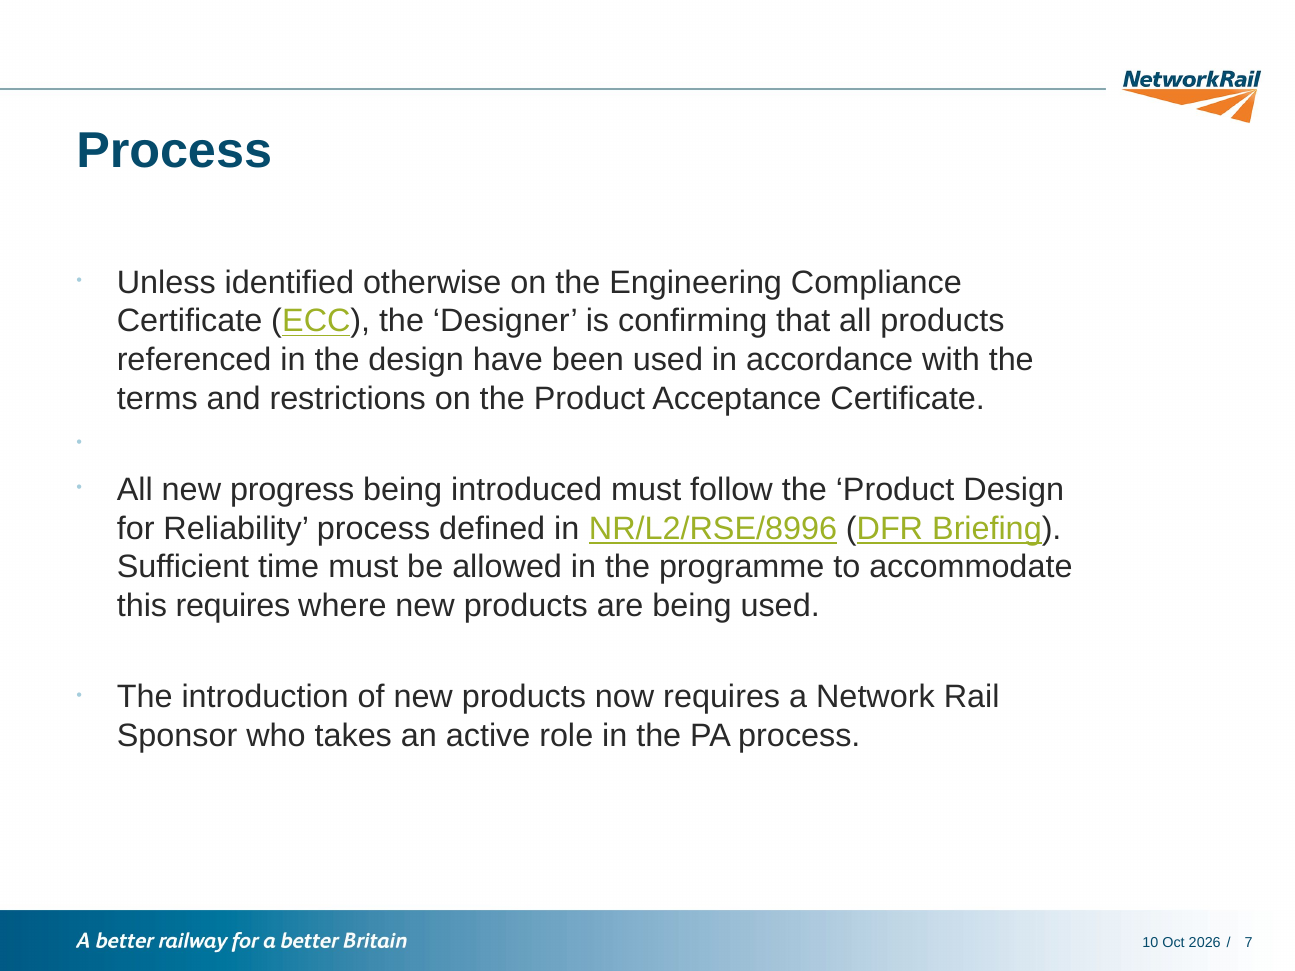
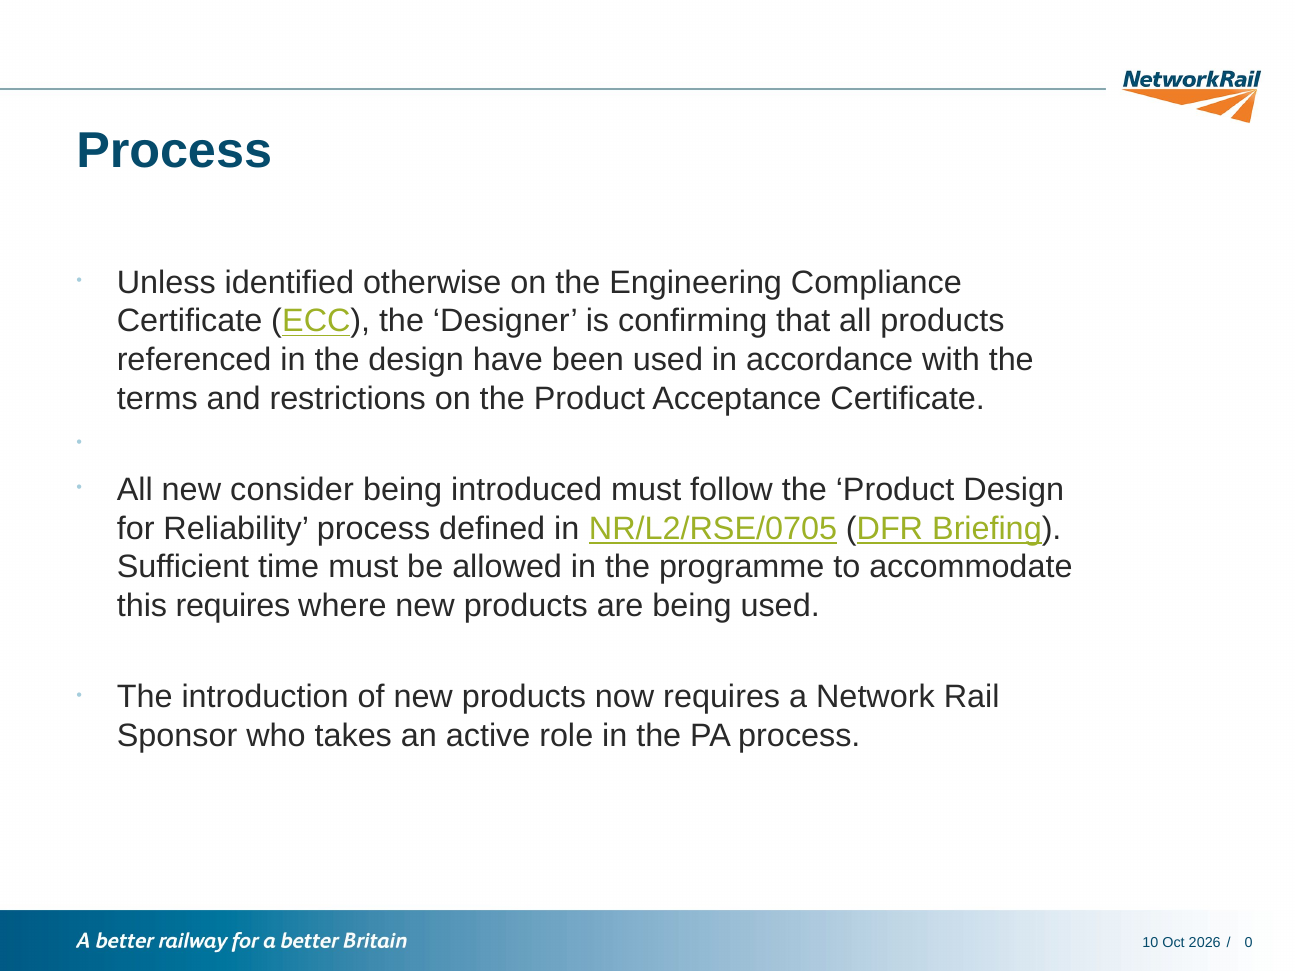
progress: progress -> consider (292, 490)
NR/L2/RSE/8996: NR/L2/RSE/8996 -> NR/L2/RSE/0705 (713, 529)
7: 7 -> 0 (1249, 943)
